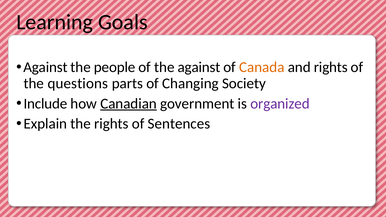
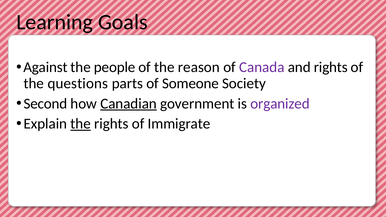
the against: against -> reason (199, 67)
Canada colour: orange -> purple (262, 67)
Changing: Changing -> Someone (191, 83)
Include: Include -> Second (45, 104)
the underline: none -> present (81, 124)
Sentences: Sentences -> Immigrate (179, 124)
